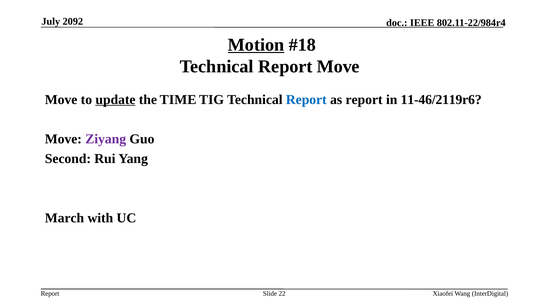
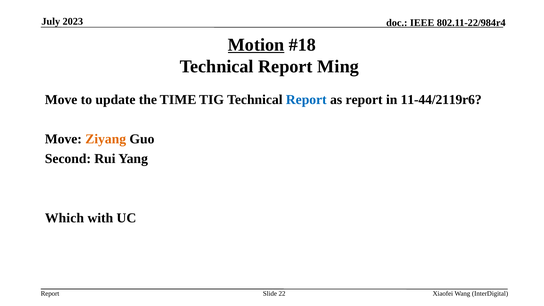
2092: 2092 -> 2023 (73, 22)
Report Move: Move -> Ming (338, 67)
update underline: present -> none (115, 100)
11-46/2119r6: 11-46/2119r6 -> 11-44/2119r6 (441, 100)
Ziyang colour: purple -> orange (106, 139)
March: March -> Which (64, 218)
